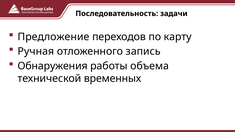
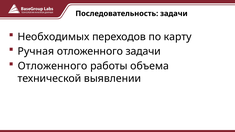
Предложение: Предложение -> Необходимых (54, 37)
отложенного запись: запись -> задачи (143, 51)
Обнаружения: Обнаружения -> Отложенного (53, 66)
временных: временных -> выявлении (113, 79)
